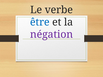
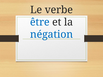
négation colour: purple -> blue (52, 35)
